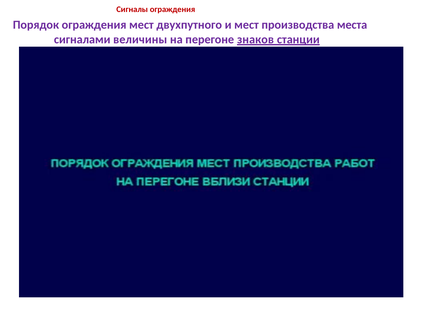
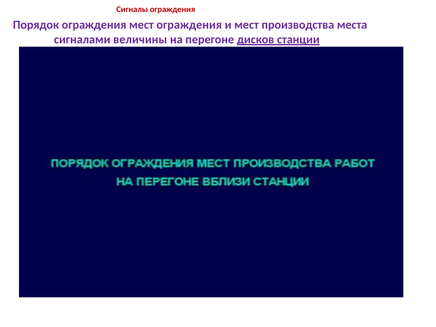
мест двухпутного: двухпутного -> ограждения (189, 25)
знаков: знаков -> дисков (256, 39)
